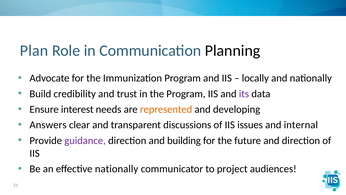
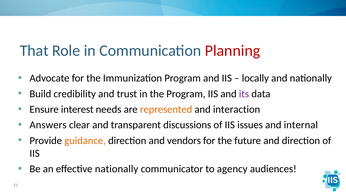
Plan: Plan -> That (34, 50)
Planning colour: black -> red (233, 50)
developing: developing -> interaction (237, 109)
guidance colour: purple -> orange (85, 140)
building: building -> vendors (184, 140)
project: project -> agency (232, 169)
